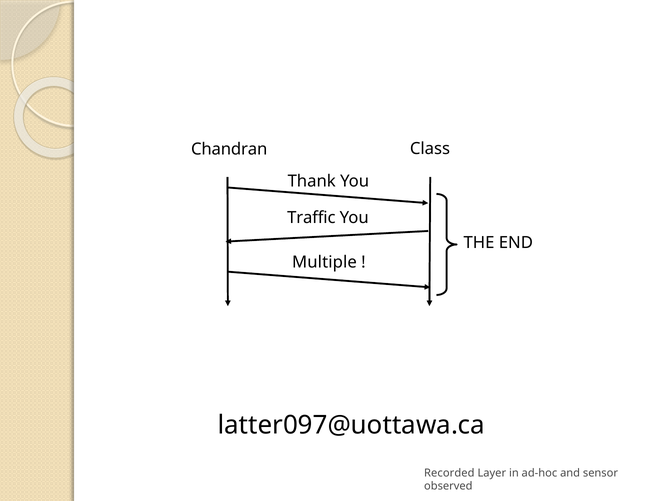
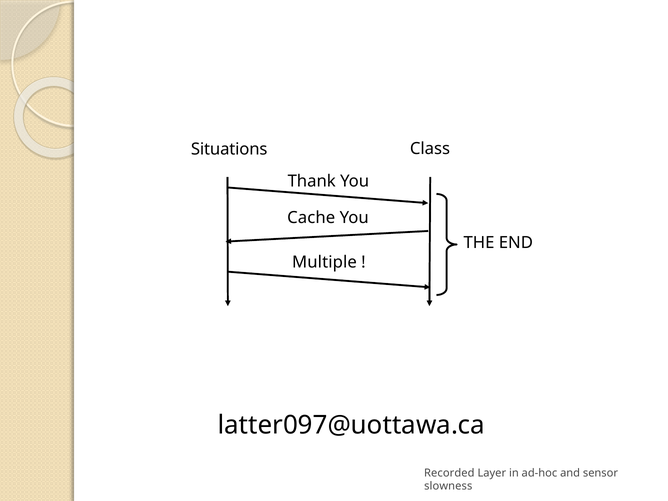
Chandran: Chandran -> Situations (229, 149)
Traffic: Traffic -> Cache (311, 218)
observed: observed -> slowness (448, 486)
